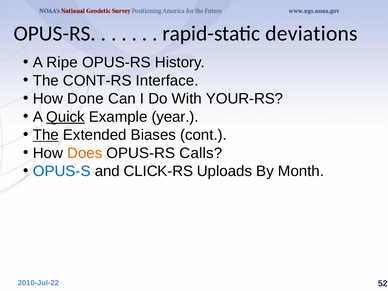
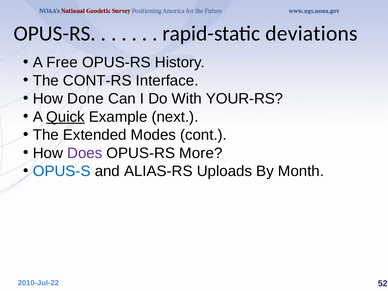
Ripe: Ripe -> Free (62, 62)
year: year -> next (175, 117)
The underline: present -> none (46, 135)
Biases: Biases -> Modes (153, 135)
Does colour: orange -> purple (85, 153)
Calls: Calls -> More (201, 153)
CLICK-RS: CLICK-RS -> ALIAS-RS (158, 171)
